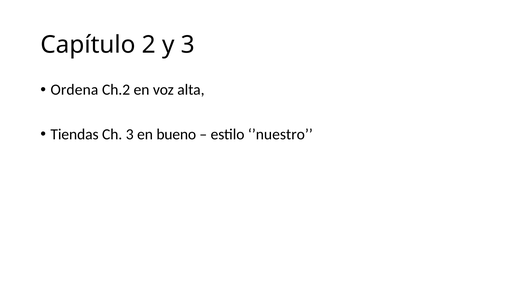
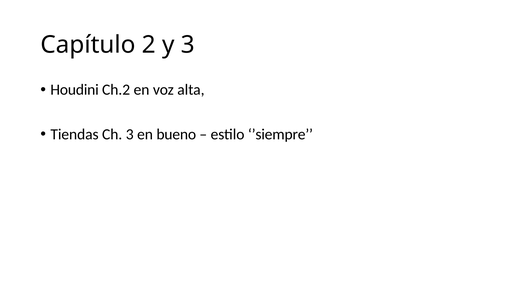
Ordena: Ordena -> Houdini (75, 90)
’nuestro: ’nuestro -> ’siempre (280, 134)
